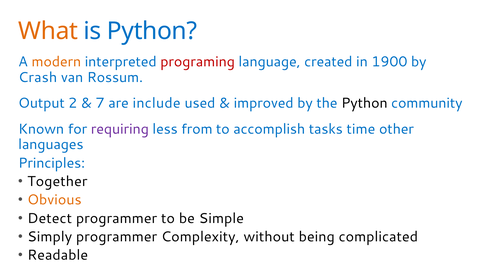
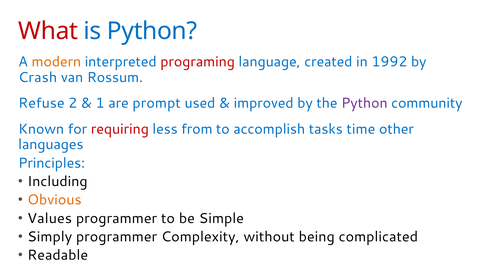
What colour: orange -> red (48, 31)
1900: 1900 -> 1992 (389, 62)
Output: Output -> Refuse (41, 103)
7: 7 -> 1 (100, 103)
include: include -> prompt (157, 103)
Python colour: black -> purple (364, 103)
requiring colour: purple -> red (120, 129)
Together: Together -> Including (57, 182)
Detect: Detect -> Values (50, 219)
